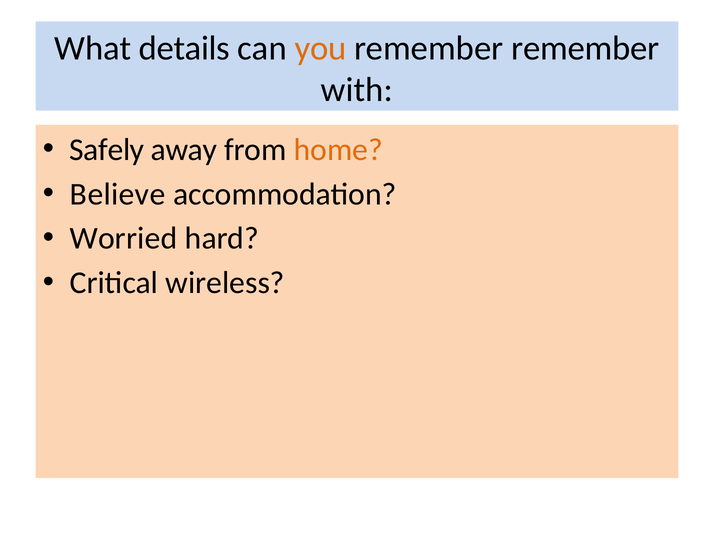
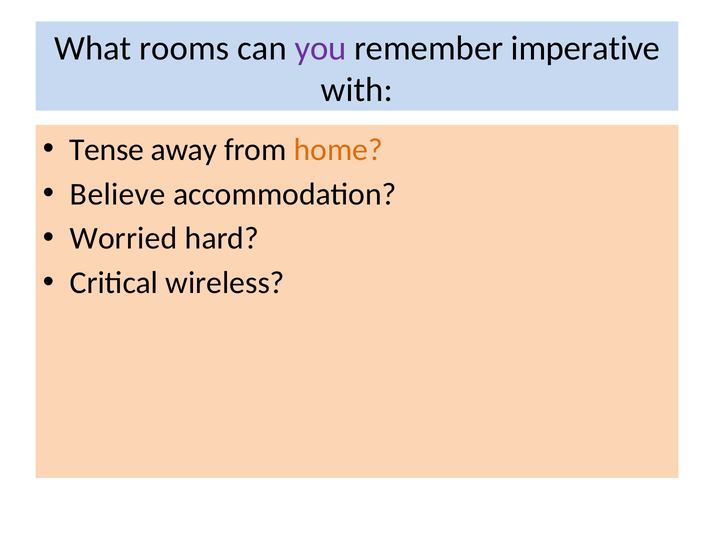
details: details -> rooms (184, 48)
you colour: orange -> purple (321, 48)
remember remember: remember -> imperative (586, 48)
Safely: Safely -> Tense (107, 150)
